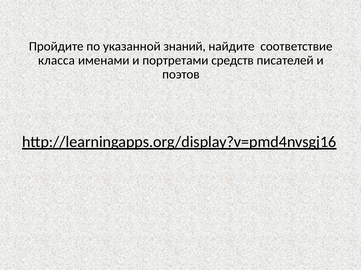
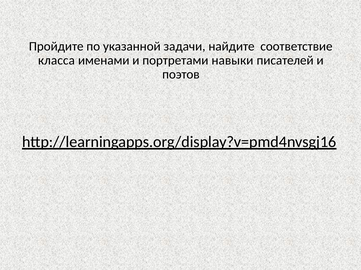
знаний: знаний -> задачи (185, 46)
средств: средств -> навыки (232, 60)
